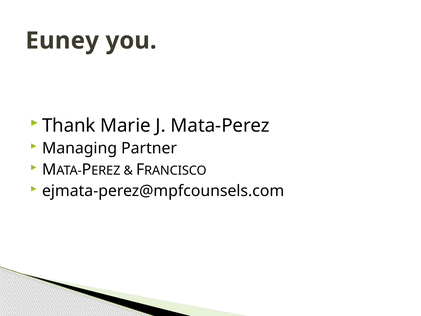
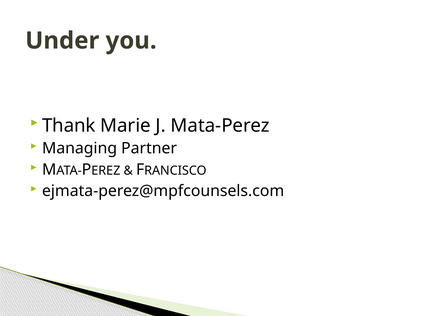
Euney: Euney -> Under (62, 41)
